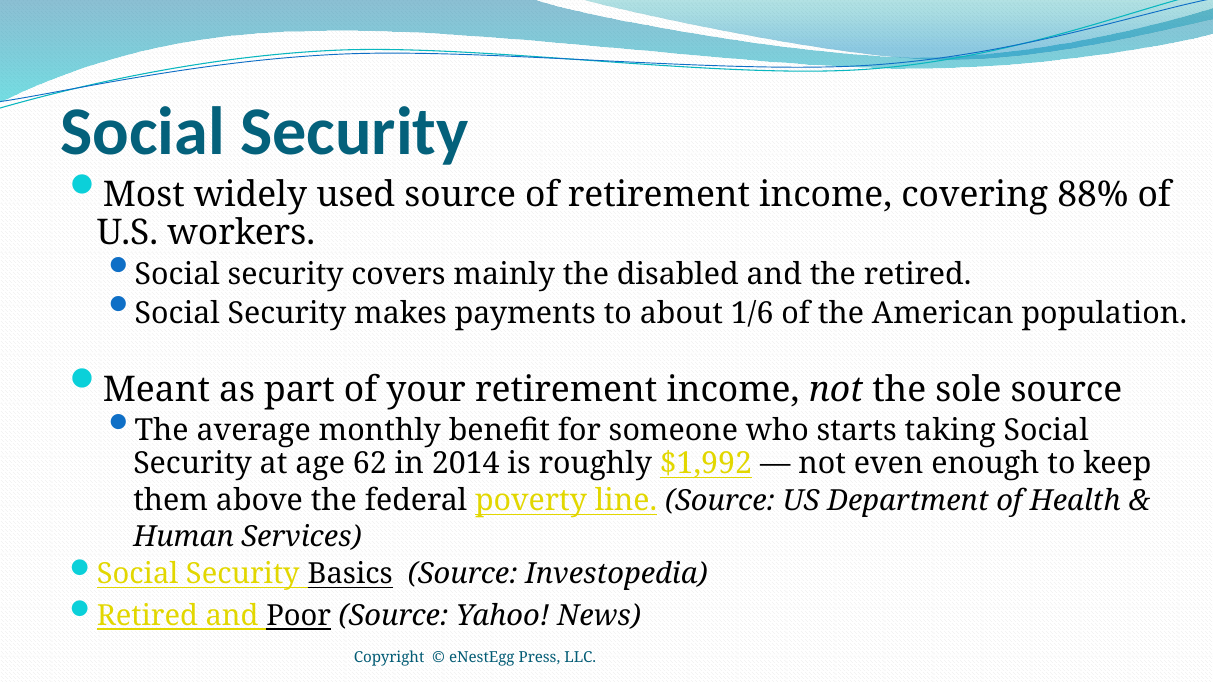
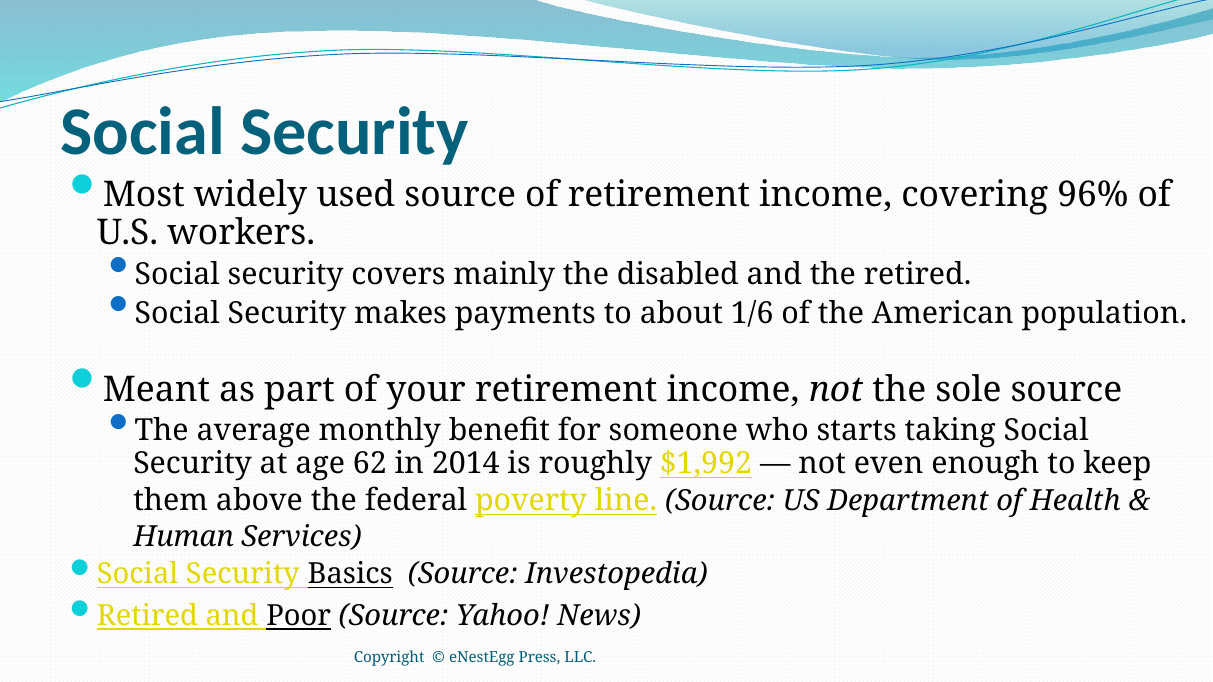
88%: 88% -> 96% (1093, 195)
